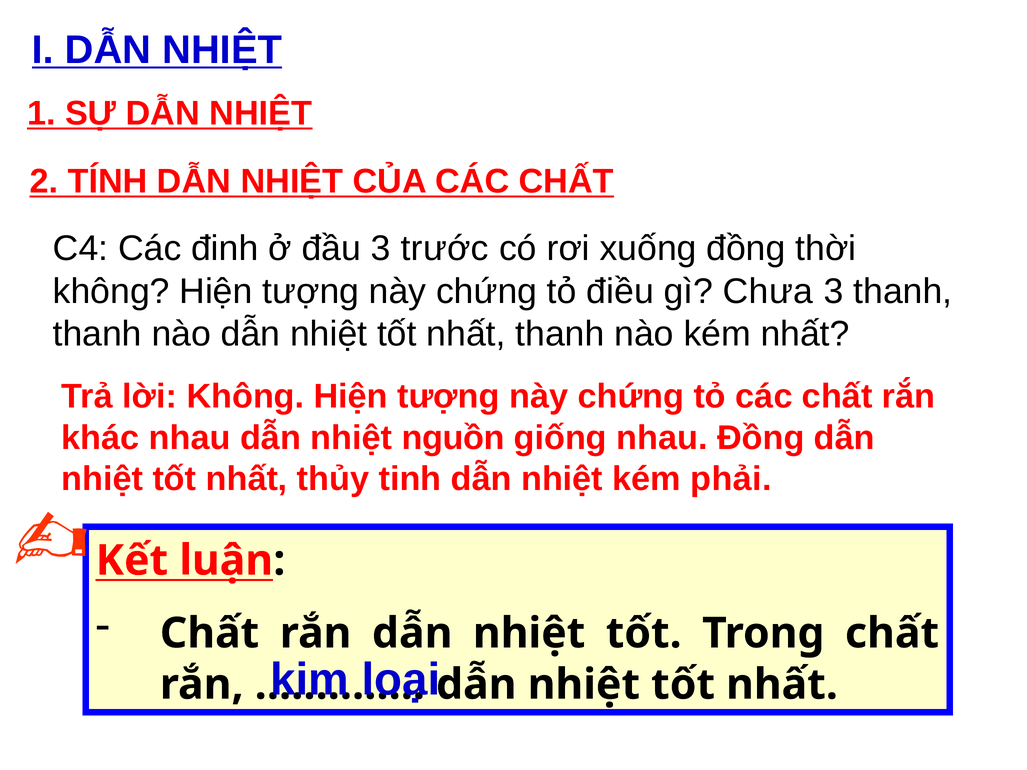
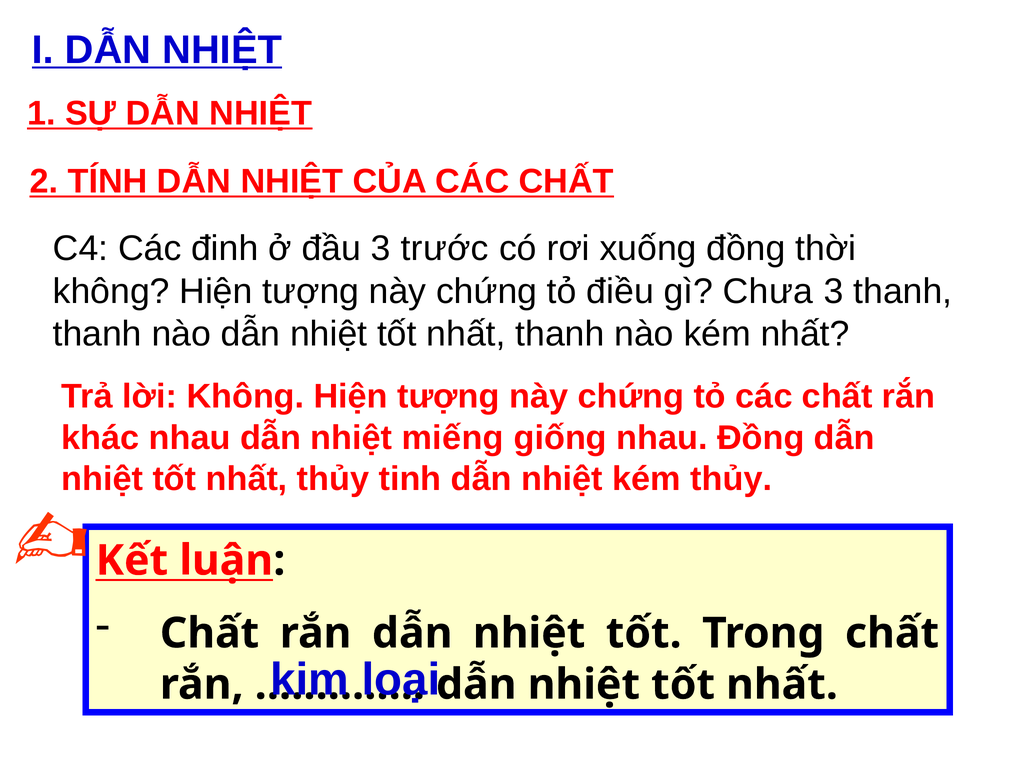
nguồn: nguồn -> miếng (453, 438)
kém phải: phải -> thủy (731, 479)
